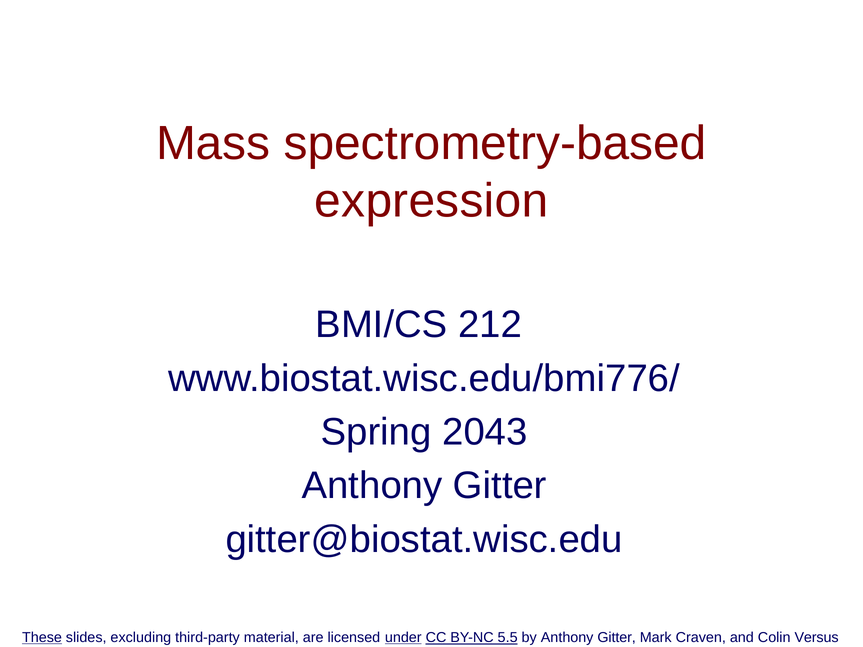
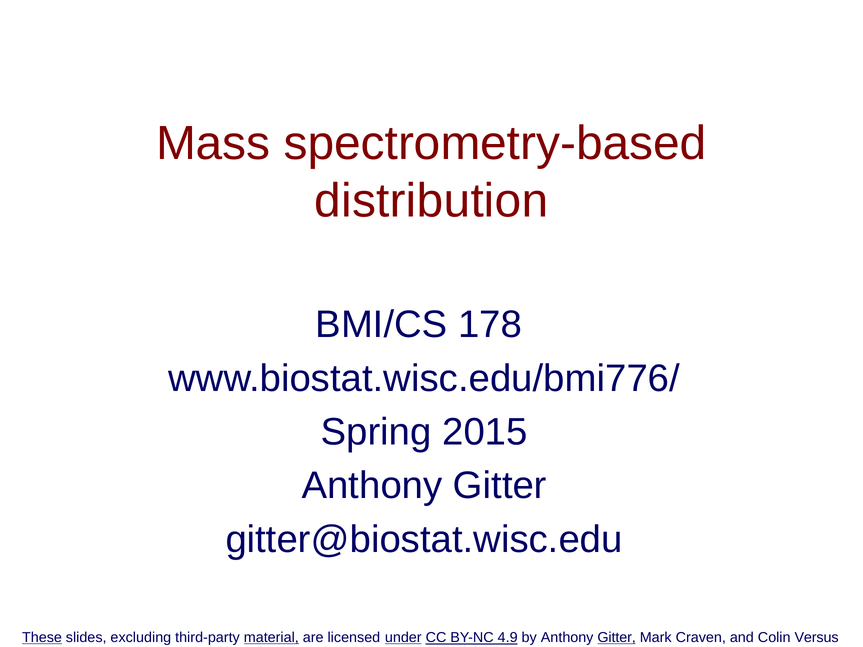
expression: expression -> distribution (431, 201)
212: 212 -> 178 (490, 325)
2043: 2043 -> 2015 (485, 432)
material underline: none -> present (271, 638)
5.5: 5.5 -> 4.9 (508, 638)
Gitter underline: none -> present (617, 638)
